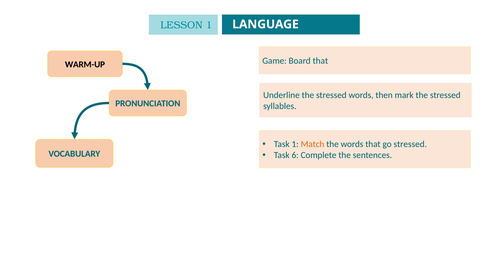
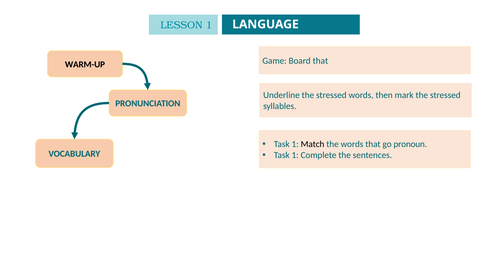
Match colour: orange -> black (313, 144)
go stressed: stressed -> pronoun (410, 144)
6: 6 -> 1 (295, 155)
